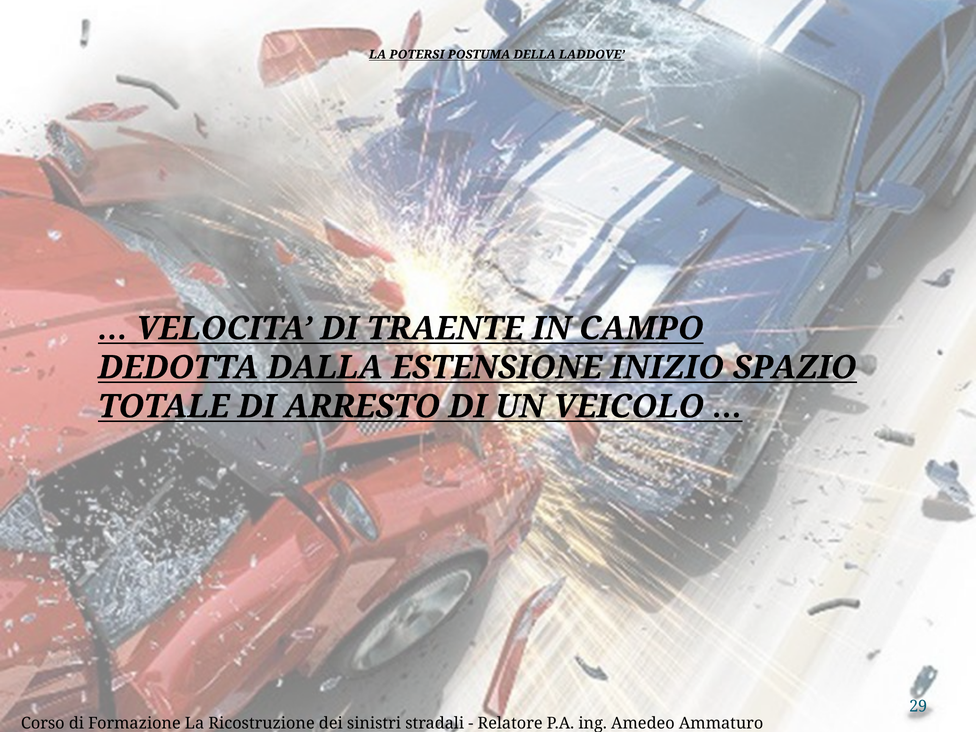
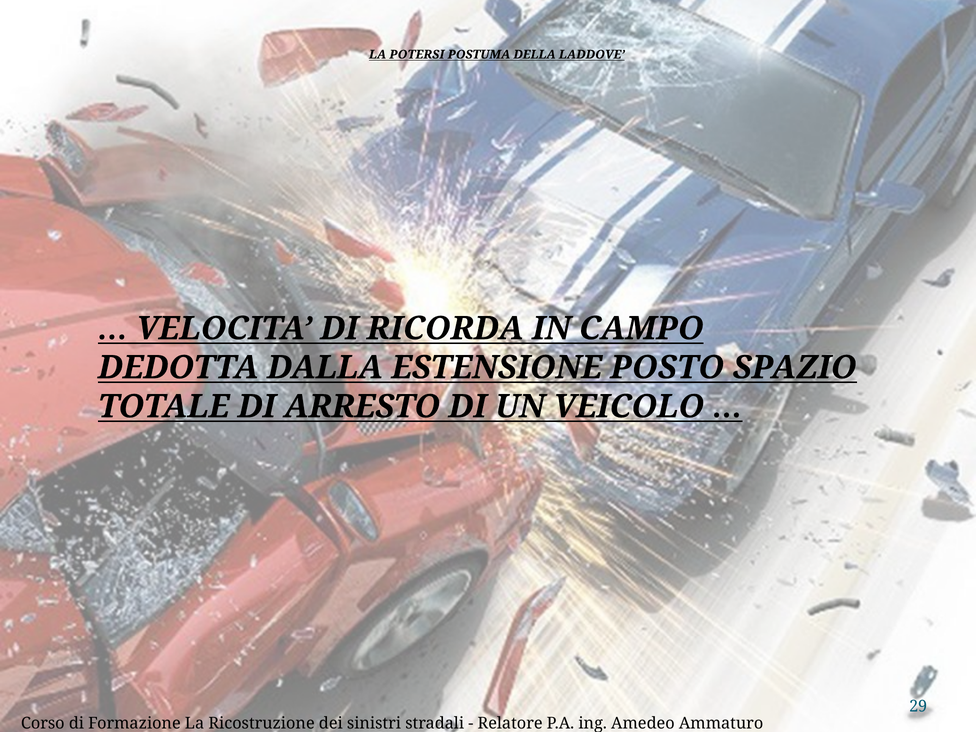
TRAENTE: TRAENTE -> RICORDA (445, 329)
INIZIO: INIZIO -> POSTO (667, 368)
